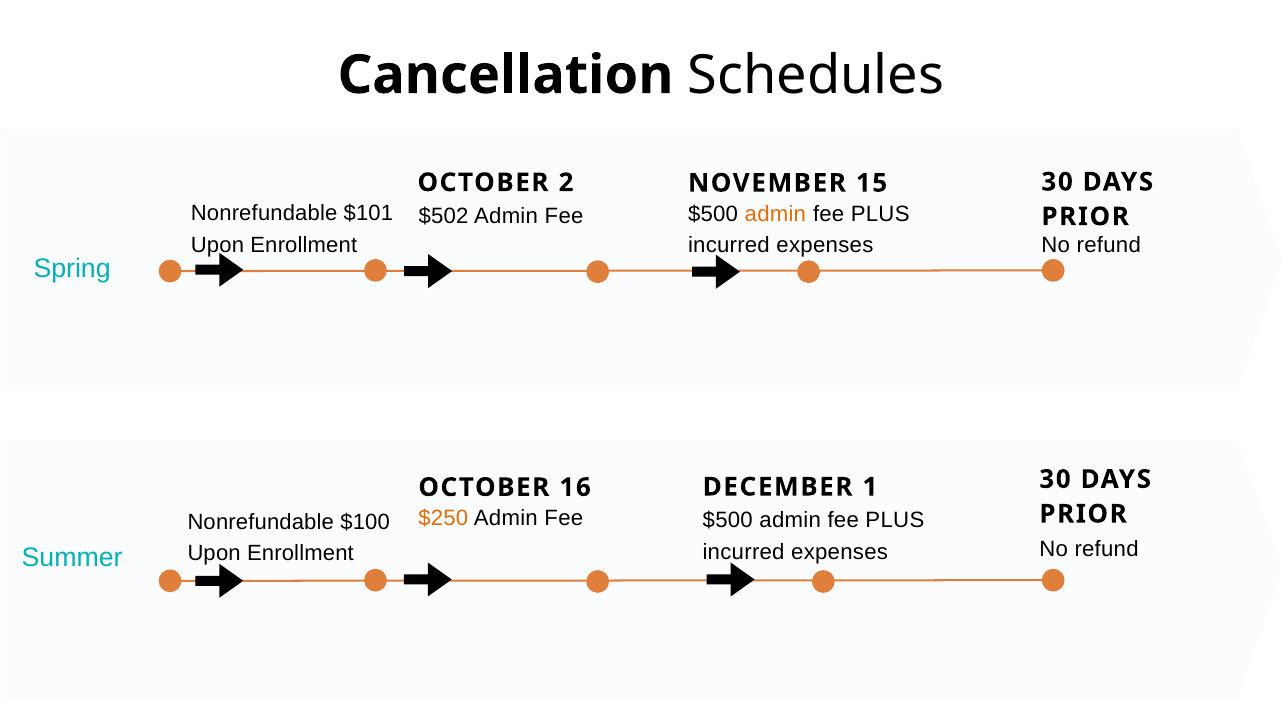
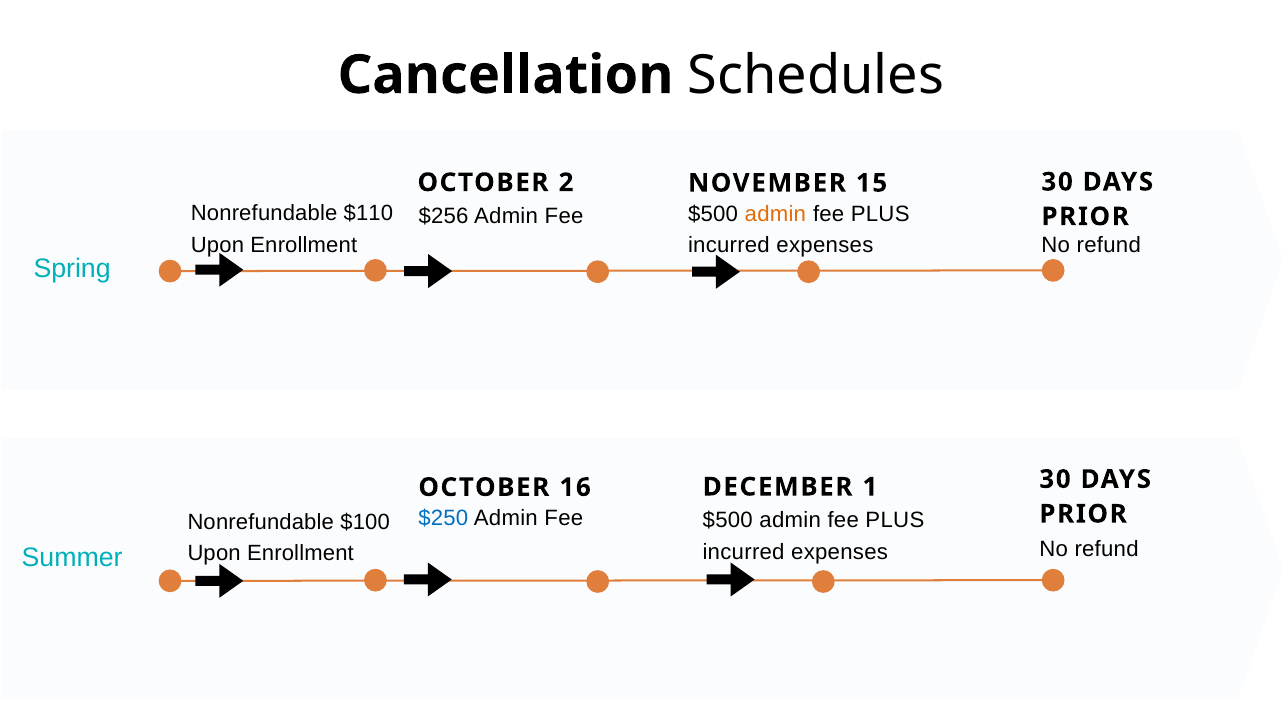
$101: $101 -> $110 (368, 214)
$502: $502 -> $256 (444, 216)
$250 colour: orange -> blue (443, 518)
